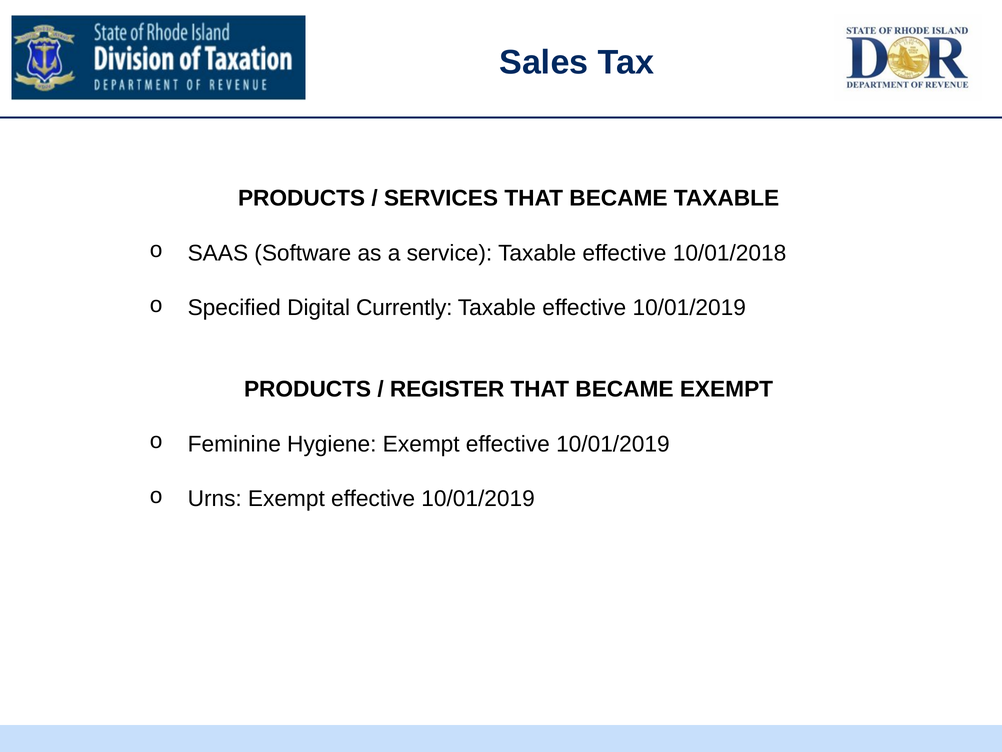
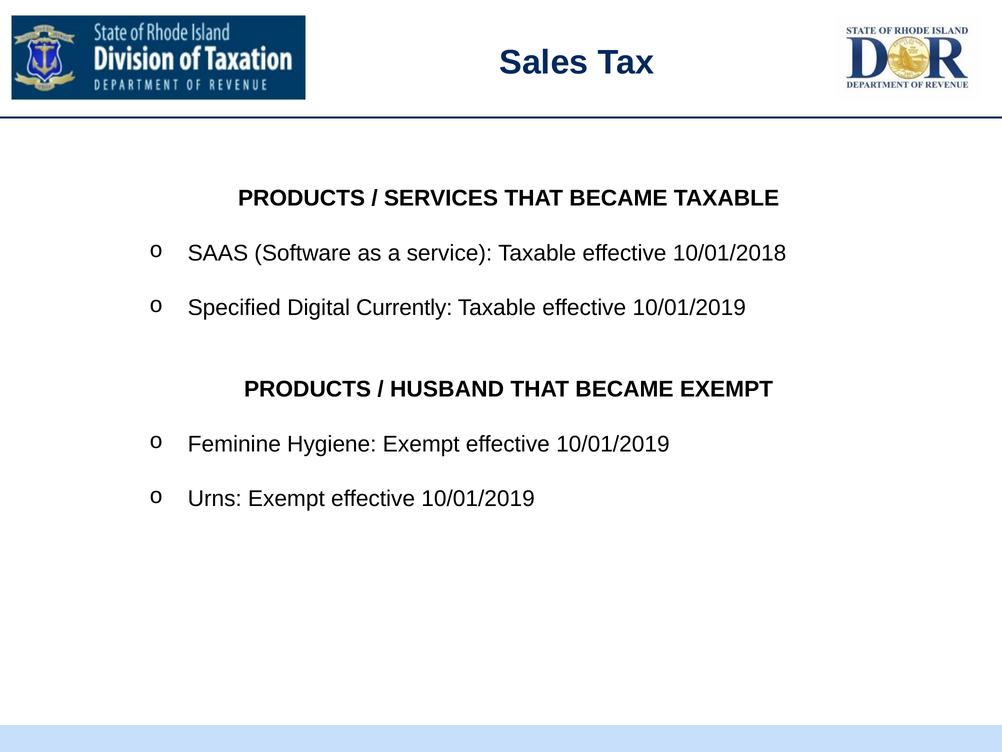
REGISTER: REGISTER -> HUSBAND (447, 389)
